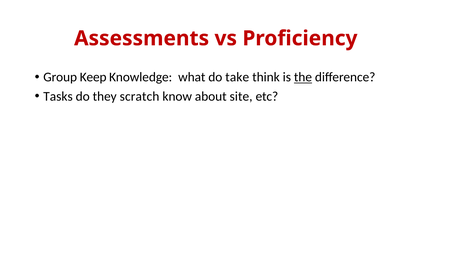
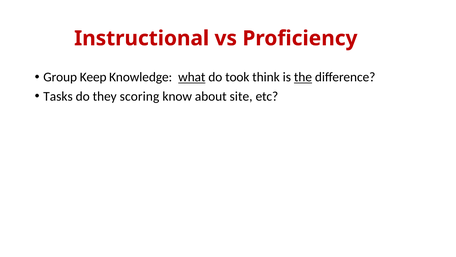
Assessments: Assessments -> Instructional (142, 38)
what underline: none -> present (192, 77)
take: take -> took (237, 77)
scratch: scratch -> scoring (140, 96)
